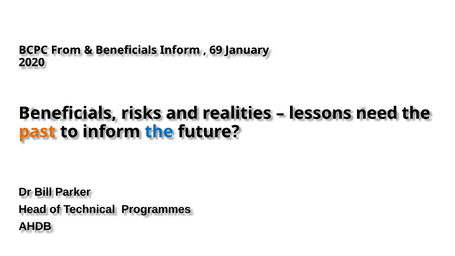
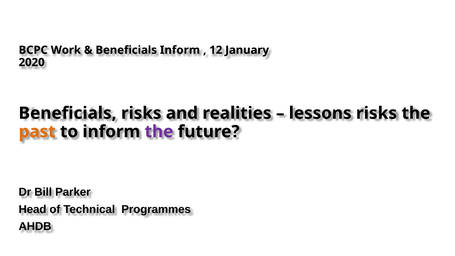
From: From -> Work (66, 50)
69: 69 -> 12 (216, 50)
lessons need: need -> risks (376, 113)
the colour: blue -> purple (159, 132)
